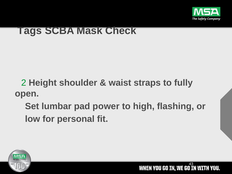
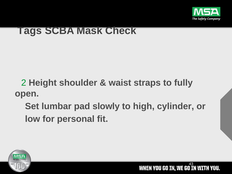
power: power -> slowly (106, 106)
flashing: flashing -> cylinder (176, 106)
